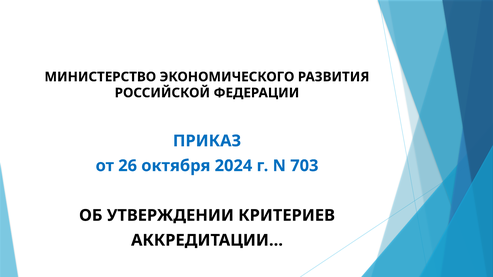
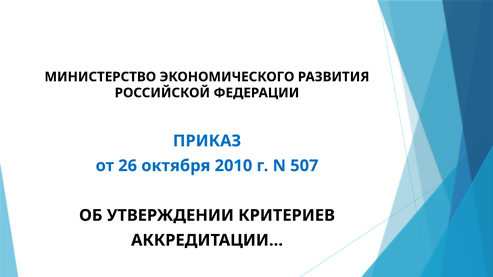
2024: 2024 -> 2010 (233, 166)
703: 703 -> 507 (304, 166)
